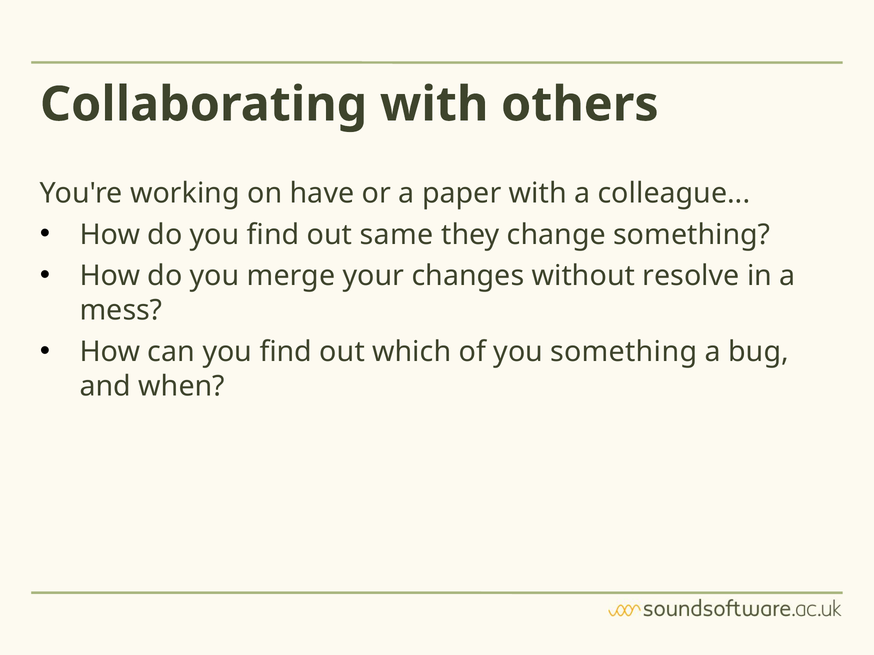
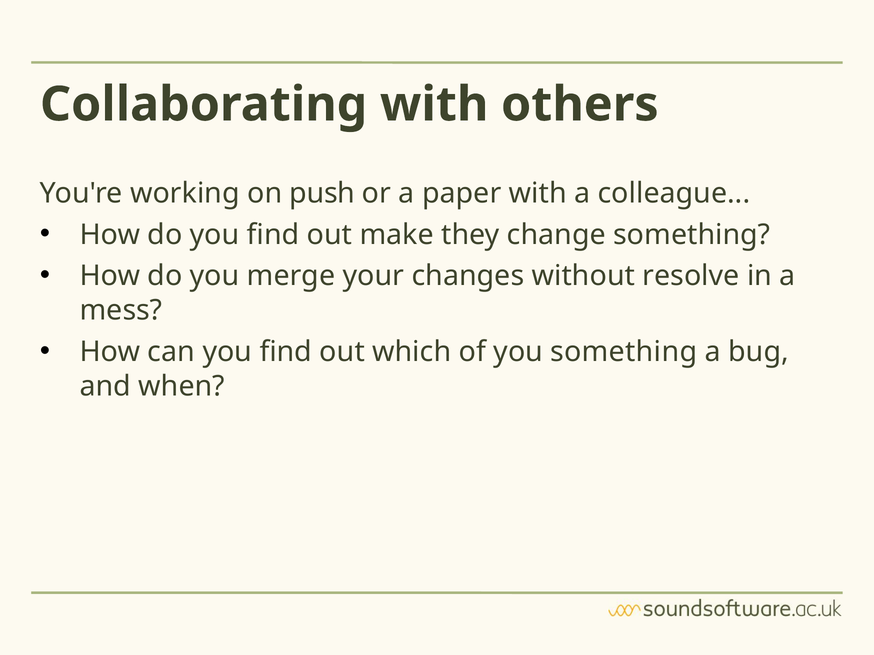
have: have -> push (322, 193)
same: same -> make (397, 235)
